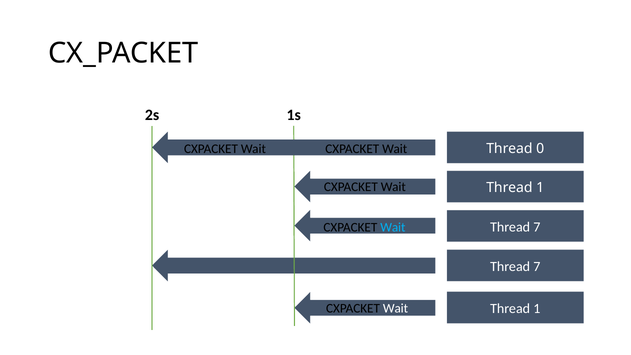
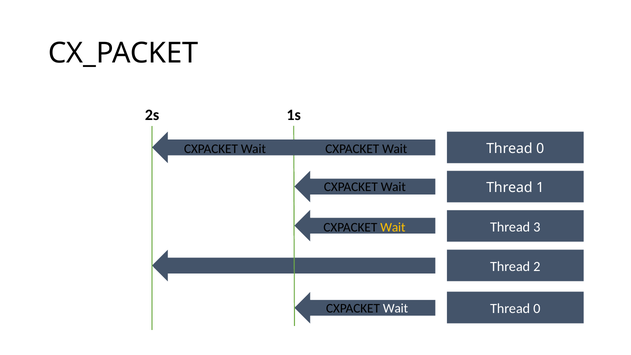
7: 7 -> 3 (537, 227)
Wait colour: light blue -> yellow (393, 228)
7: 7 -> 2 (537, 266)
1: 1 -> 0 (537, 308)
